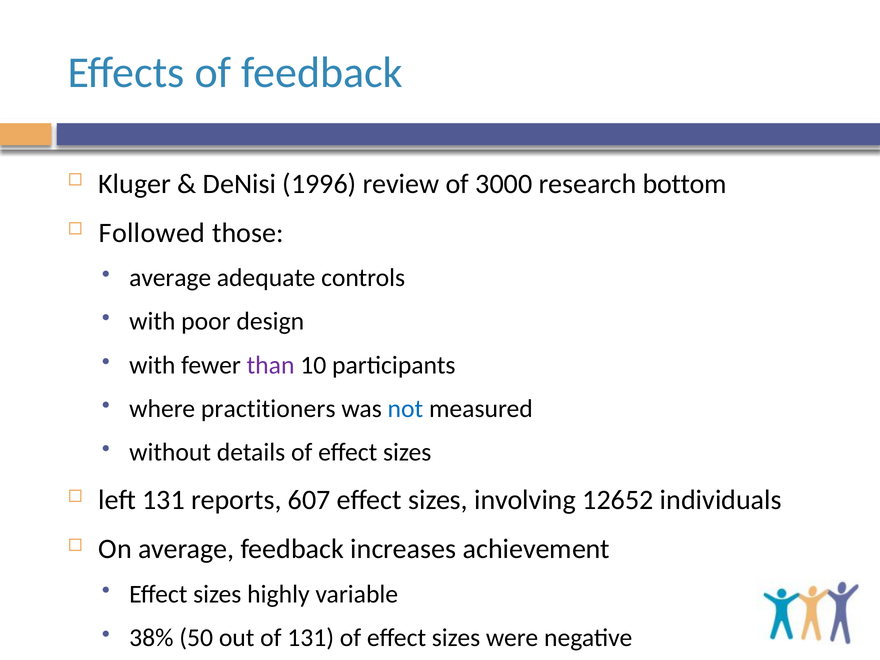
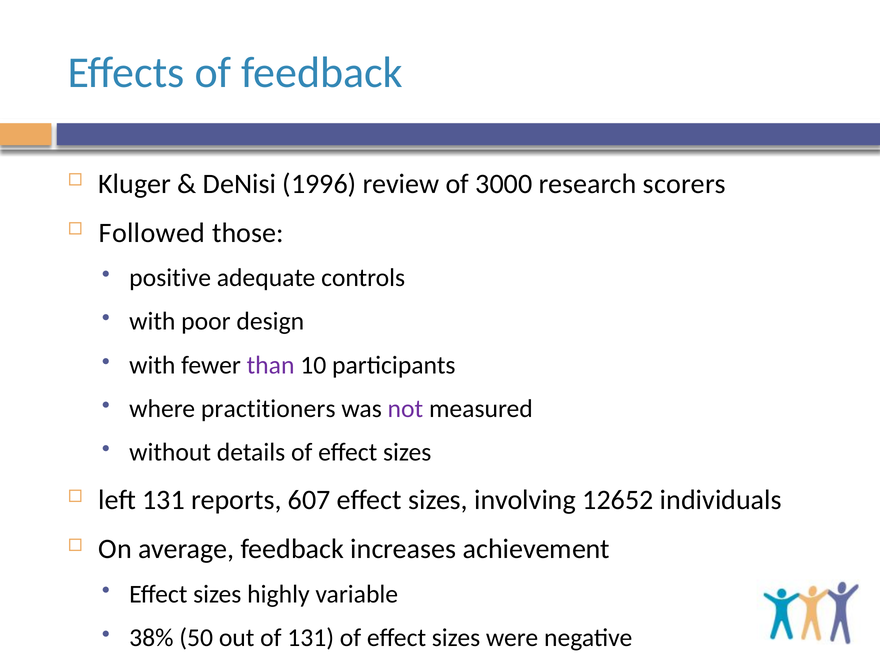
bottom: bottom -> scorers (684, 184)
average: average -> positive (170, 278)
not colour: blue -> purple (405, 409)
